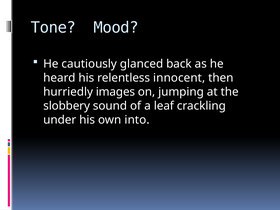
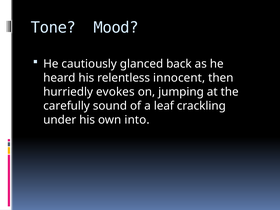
images: images -> evokes (115, 92)
slobbery: slobbery -> carefully (67, 106)
